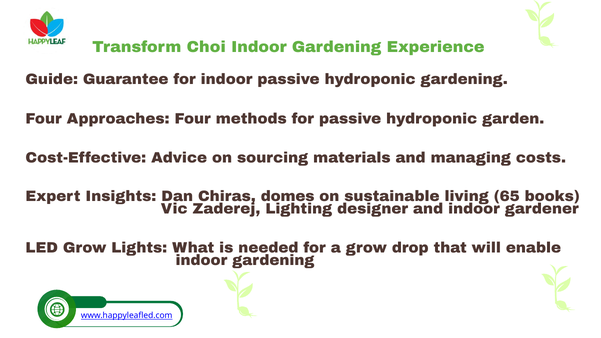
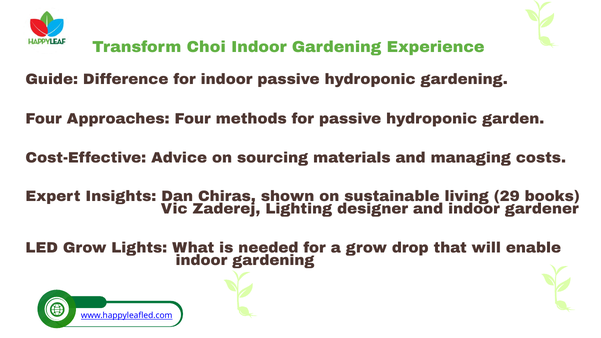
Guarantee: Guarantee -> Difference (126, 79)
domes: domes -> shown (288, 196)
65: 65 -> 29 (507, 196)
